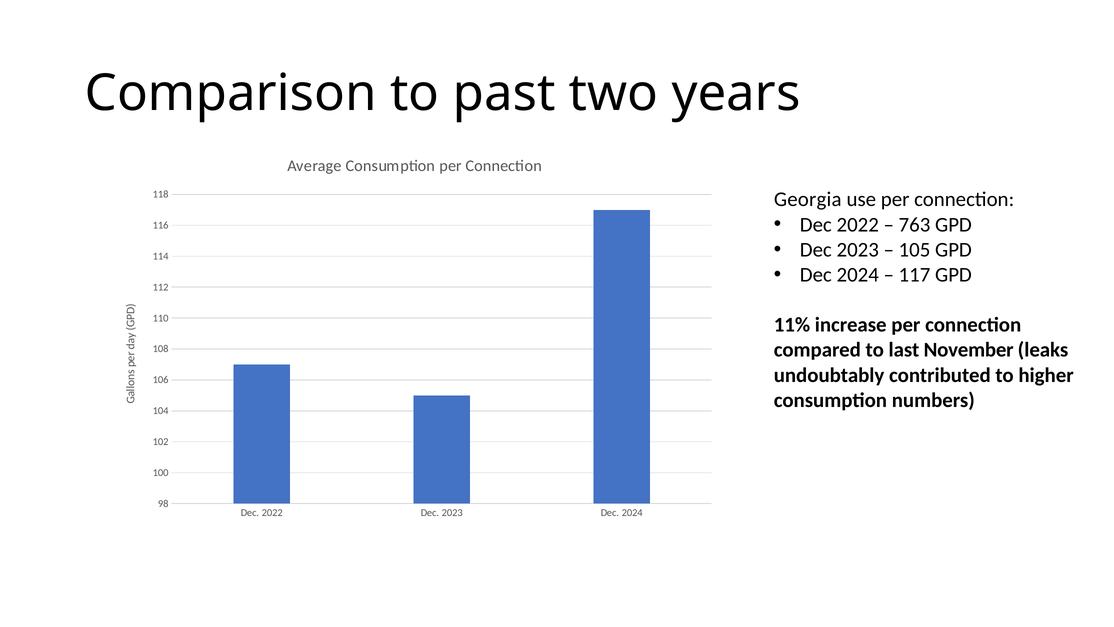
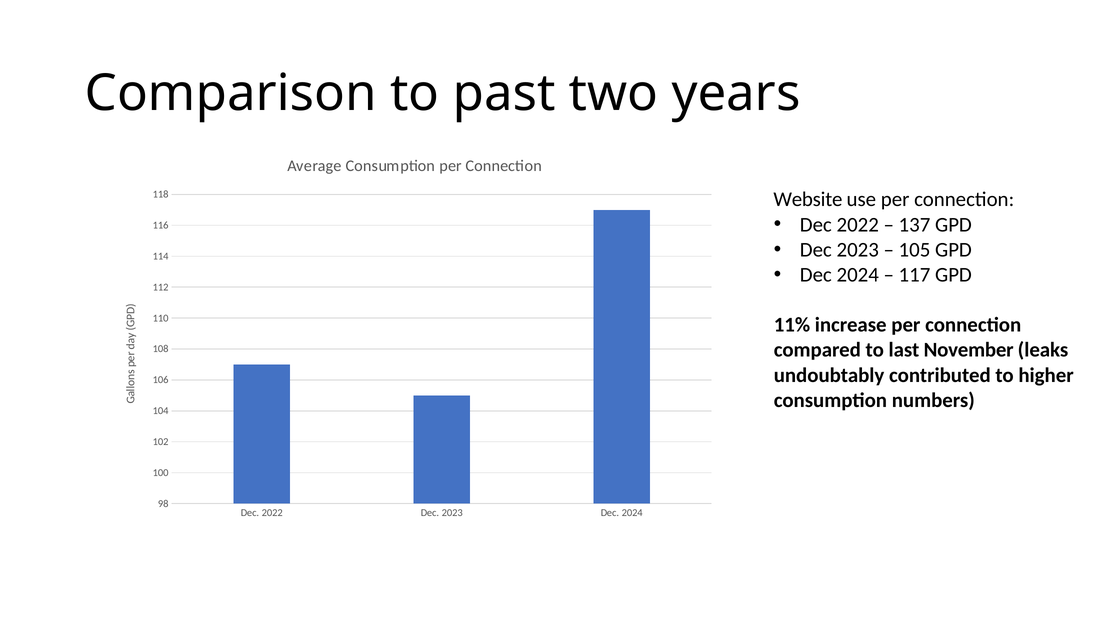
Georgia: Georgia -> Website (808, 199)
763: 763 -> 137 (914, 225)
